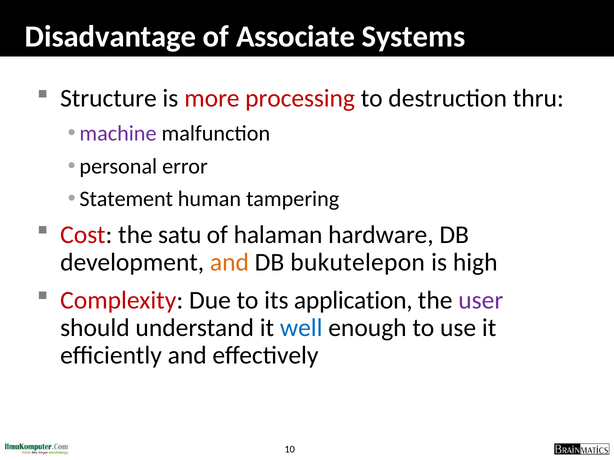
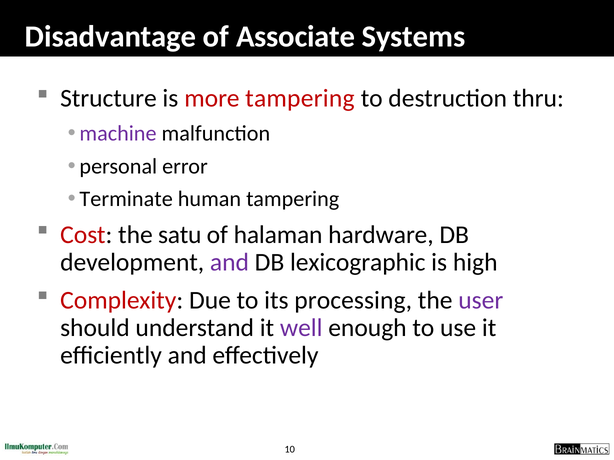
more processing: processing -> tampering (300, 99)
Statement: Statement -> Terminate (126, 199)
and colour: orange -> purple (229, 263)
bukutelepon: bukutelepon -> lexicographic (358, 263)
application: application -> processing (353, 300)
well colour: blue -> purple (301, 328)
